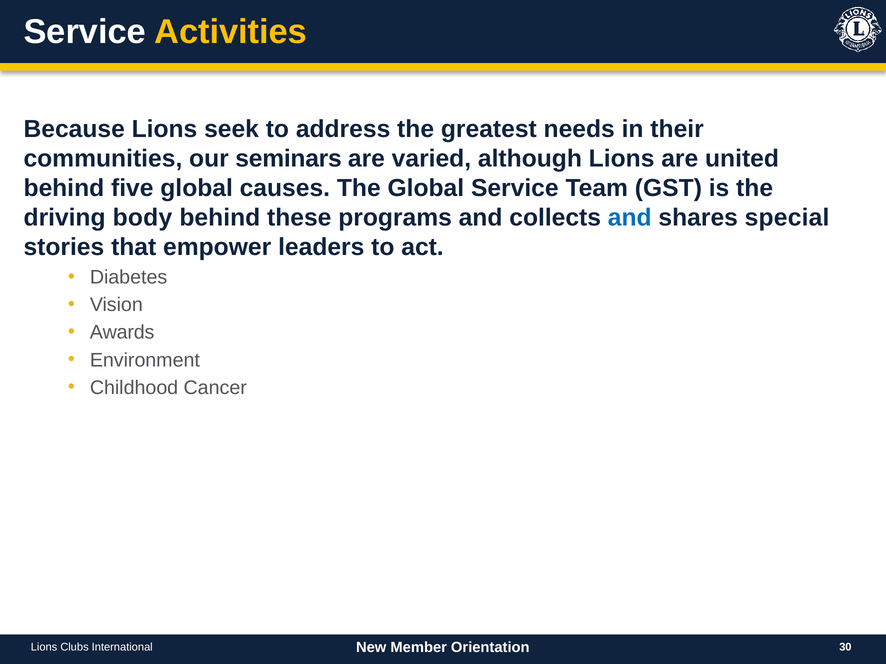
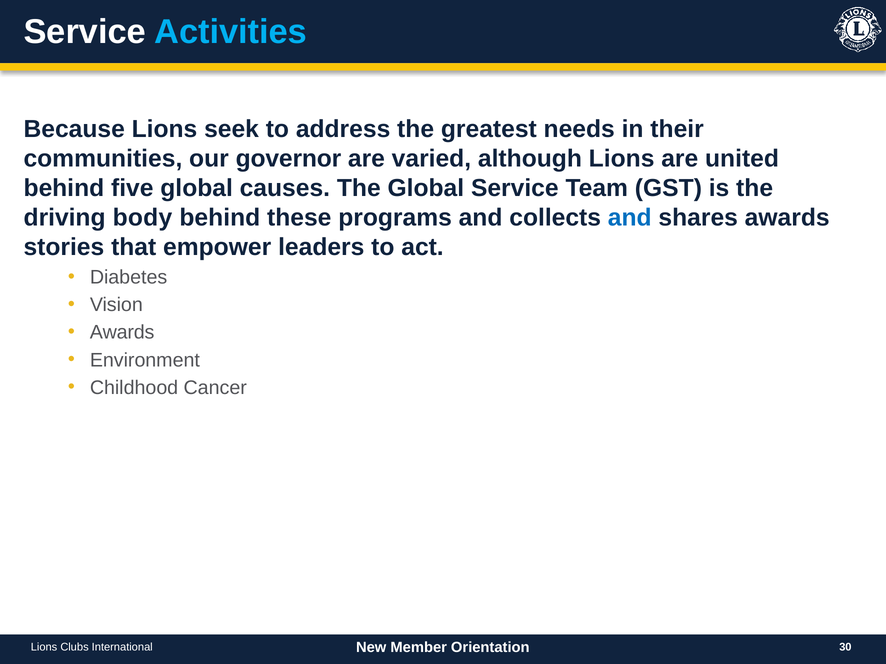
Activities colour: yellow -> light blue (231, 32)
seminars: seminars -> governor (288, 159)
shares special: special -> awards (787, 218)
